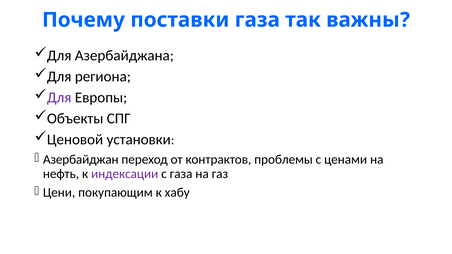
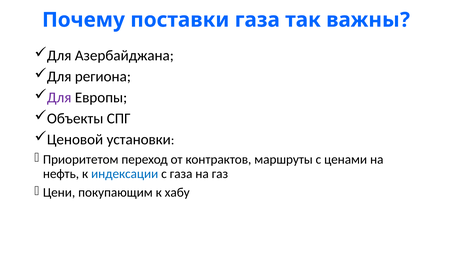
Азербайджан: Азербайджан -> Приоритетом (81, 160)
проблемы: проблемы -> маршруты (284, 160)
индексации colour: purple -> blue (125, 174)
